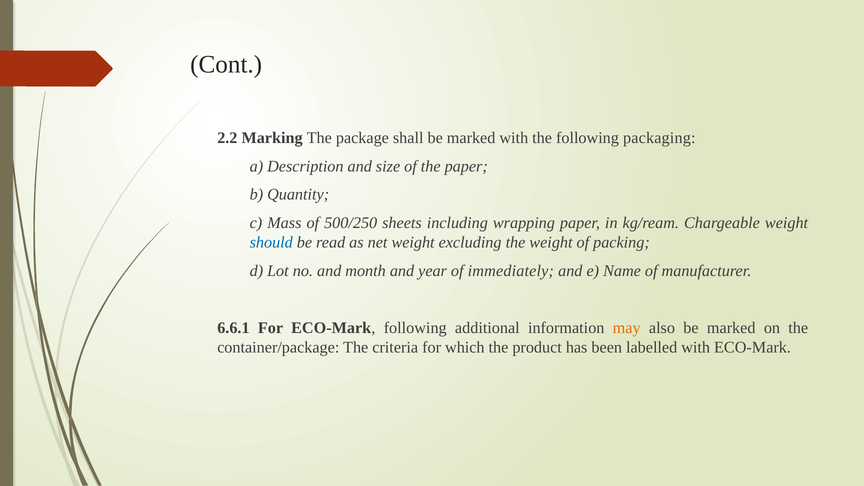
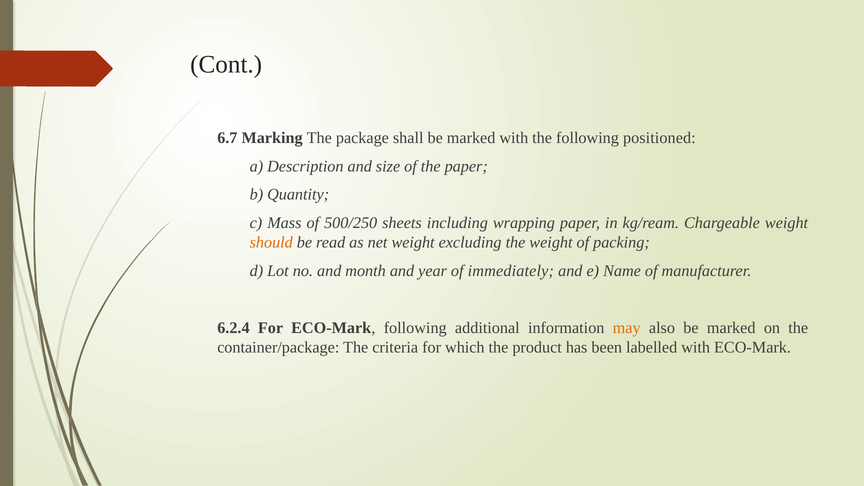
2.2: 2.2 -> 6.7 (227, 138)
packaging: packaging -> positioned (659, 138)
should colour: blue -> orange (271, 242)
6.6.1: 6.6.1 -> 6.2.4 (233, 328)
